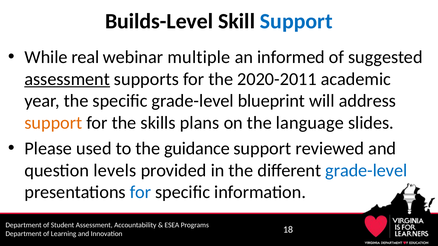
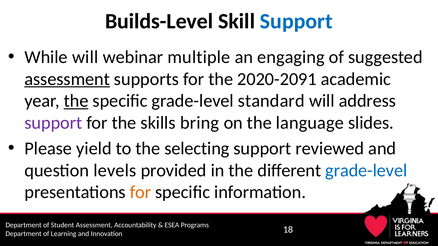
While real: real -> will (85, 57)
informed: informed -> engaging (291, 57)
2020-2011: 2020-2011 -> 2020-2091 (277, 79)
the underline: none -> present (76, 101)
blueprint: blueprint -> standard (271, 101)
support colour: orange -> purple (53, 123)
plans: plans -> bring (200, 123)
used: used -> yield (94, 149)
guidance: guidance -> selecting (197, 149)
for colour: blue -> orange (140, 193)
